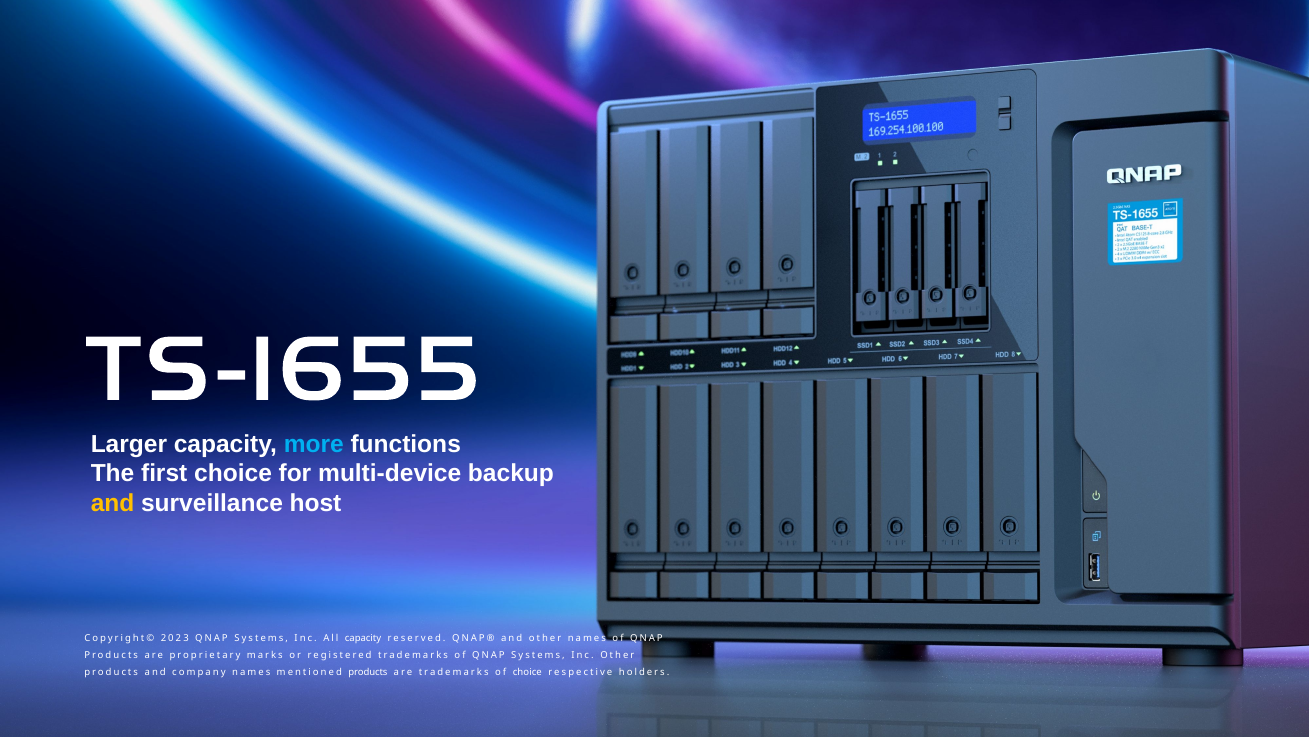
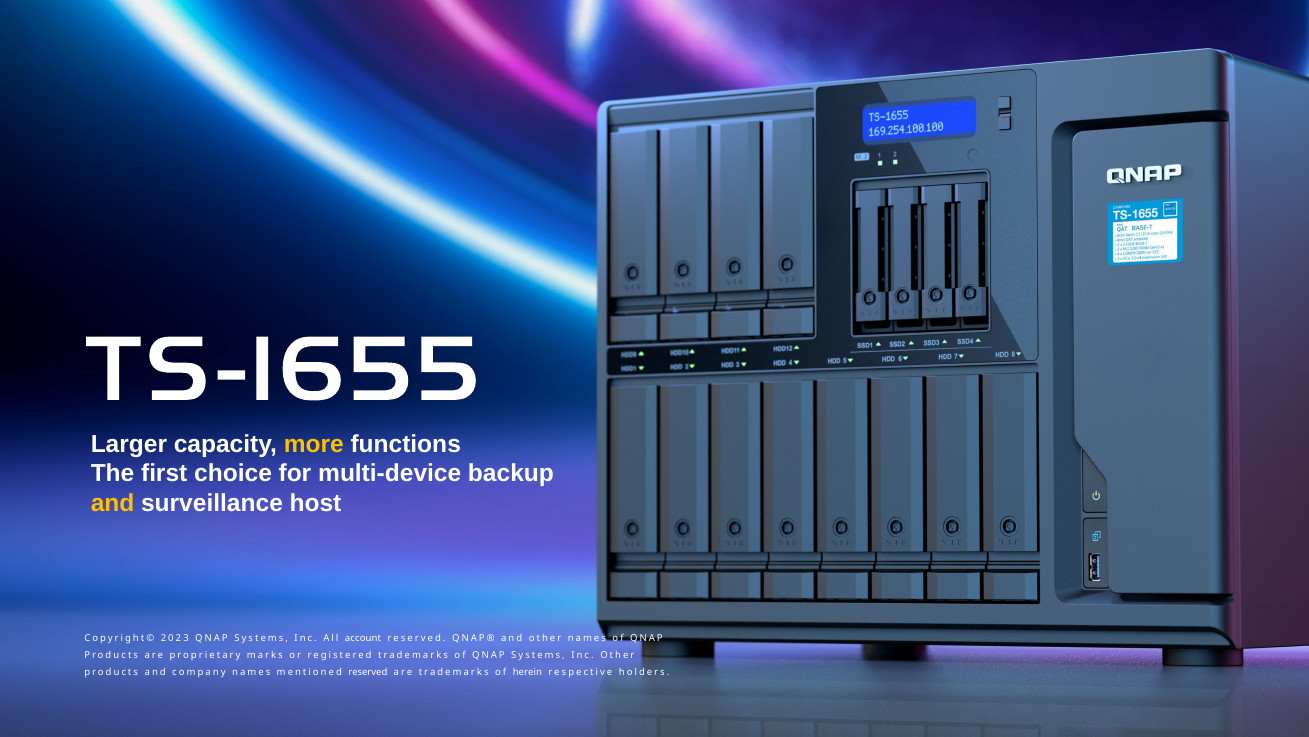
more colour: light blue -> yellow (314, 444)
All capacity: capacity -> account (363, 637)
mentioned products: products -> reserved (368, 672)
of choice: choice -> herein (527, 672)
